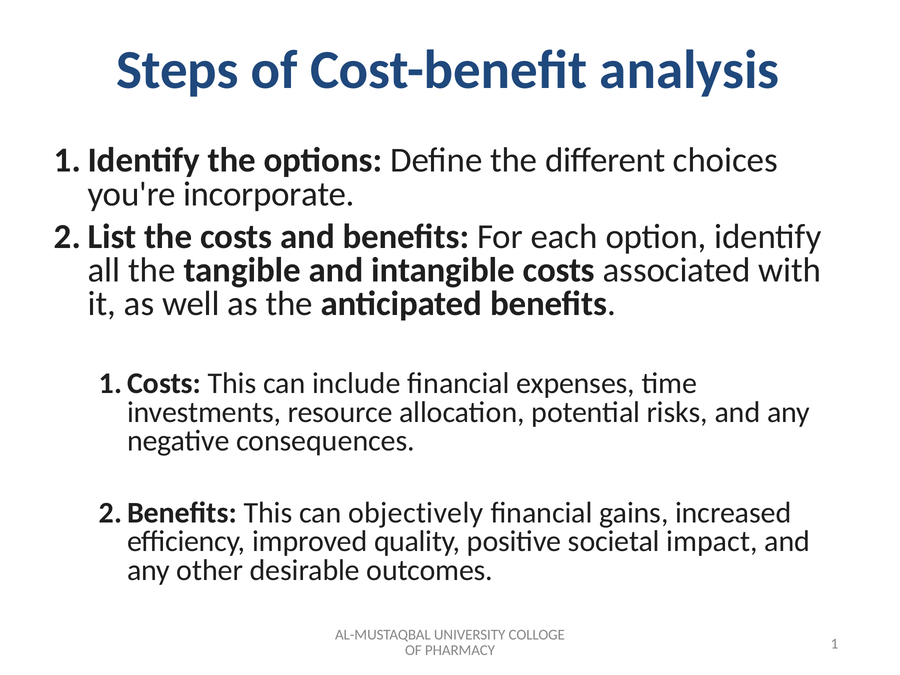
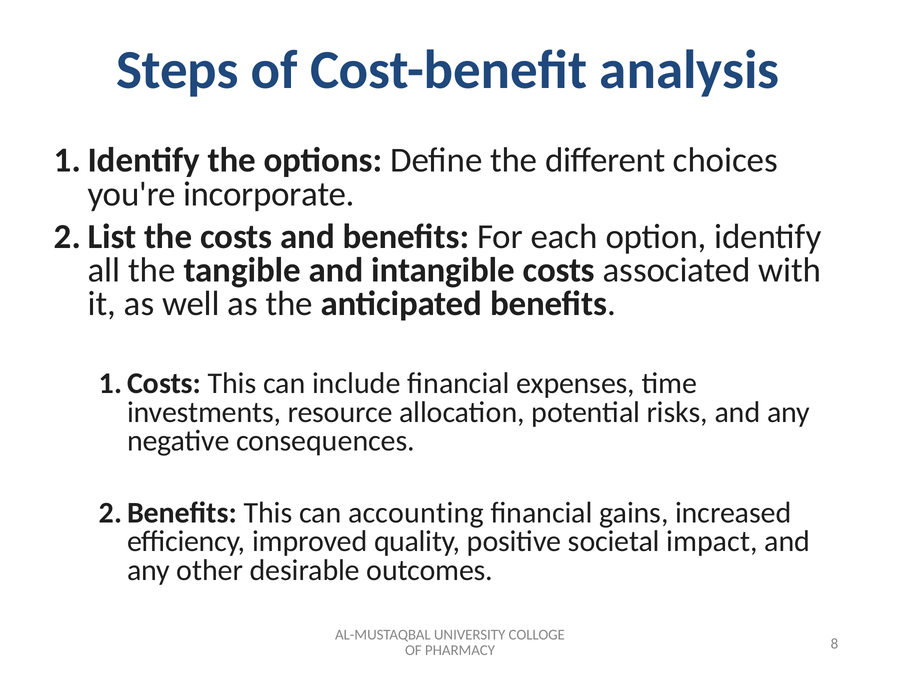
objectively: objectively -> accounting (416, 513)
1: 1 -> 8 (834, 644)
